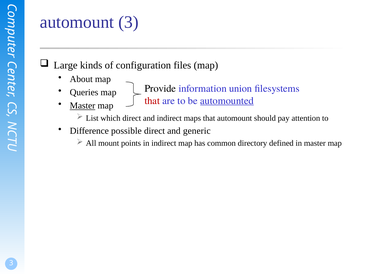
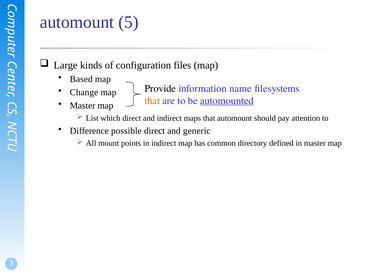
automount 3: 3 -> 5 (128, 22)
About: About -> Based (81, 79)
union: union -> name (241, 88)
Queries: Queries -> Change (84, 92)
that colour: red -> orange (152, 101)
Master underline: present -> none (83, 106)
